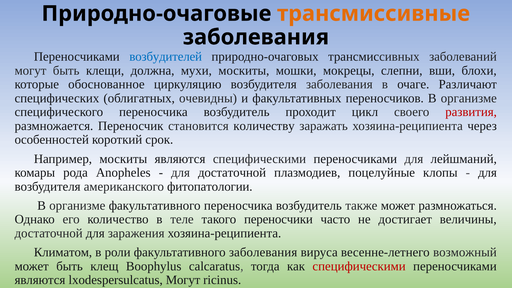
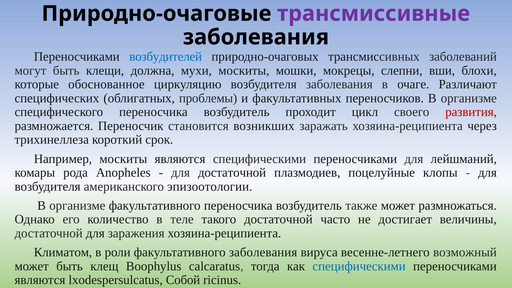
трансмиссивные colour: orange -> purple (374, 14)
очевидны: очевидны -> проблемы (208, 98)
количеству: количеству -> возникших (264, 126)
особенностей: особенностей -> трихинеллеза (52, 140)
фитопатологии: фитопатологии -> эпизоотологии (210, 186)
такого переносчики: переносчики -> достаточной (278, 219)
специфическими colour: red -> blue (359, 266)
lxodespersulcatus Могут: Могут -> Собой (183, 280)
